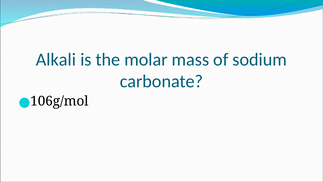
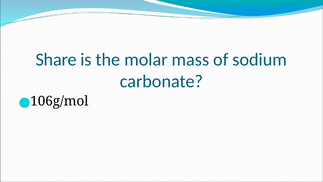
Alkali: Alkali -> Share (56, 59)
